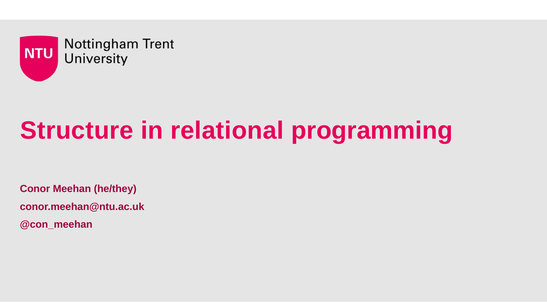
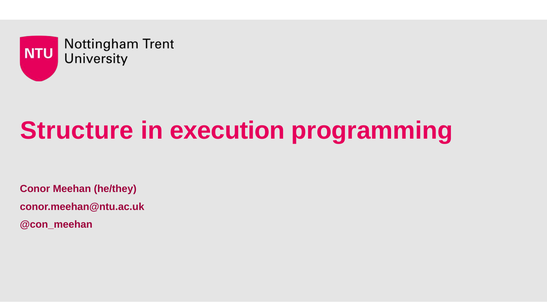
relational: relational -> execution (227, 131)
